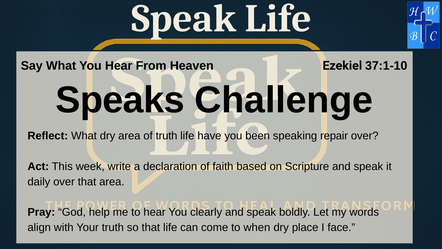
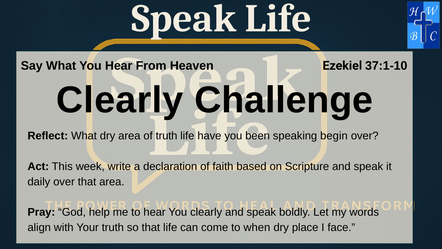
Speaks: Speaks -> Clearly (120, 100)
repair: repair -> begin (334, 136)
